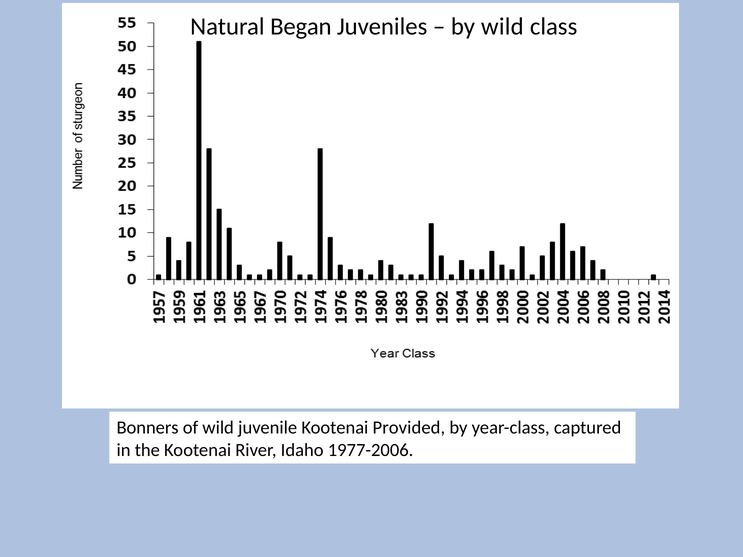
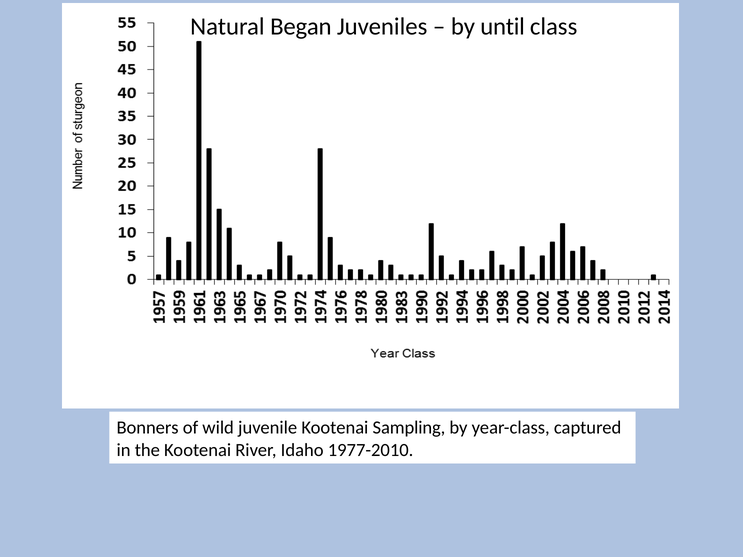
by wild: wild -> until (503, 26)
Provided: Provided -> Sampling (409, 428)
1977-2006: 1977-2006 -> 1977-2010 (371, 450)
